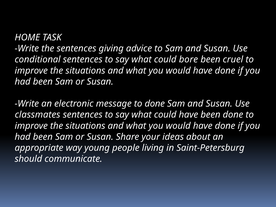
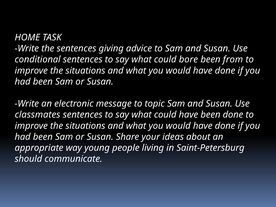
cruel: cruel -> from (233, 60)
to done: done -> topic (155, 104)
